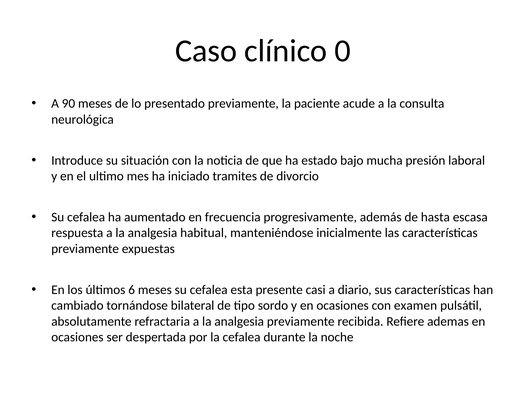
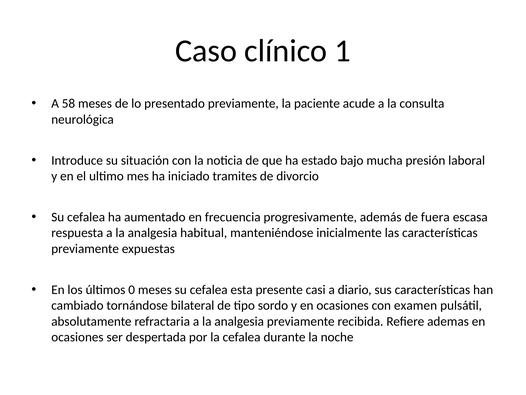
0: 0 -> 1 (343, 51)
90: 90 -> 58 (68, 103)
hasta: hasta -> fuera (435, 217)
6: 6 -> 0 (132, 289)
